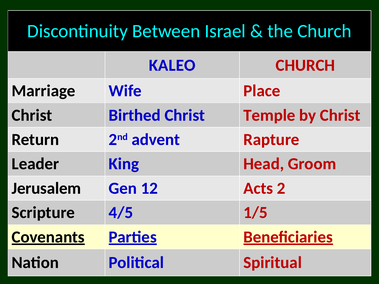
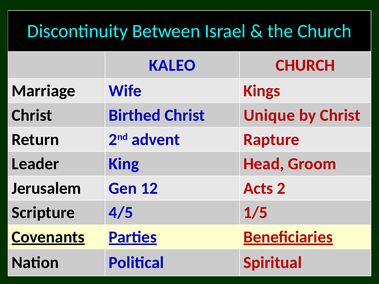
Place: Place -> Kings (262, 91)
Temple: Temple -> Unique (269, 115)
